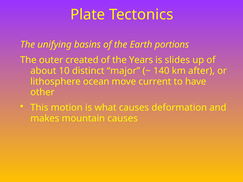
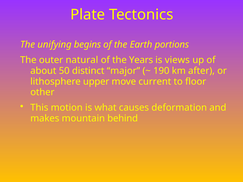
basins: basins -> begins (87, 45)
created: created -> natural (82, 60)
slides: slides -> views (177, 60)
10: 10 -> 50 (64, 71)
140: 140 -> 190 (161, 71)
ocean: ocean -> upper (96, 82)
have: have -> floor (196, 82)
mountain causes: causes -> behind (123, 118)
